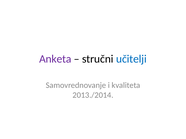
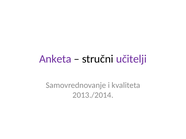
učitelji colour: blue -> purple (131, 59)
